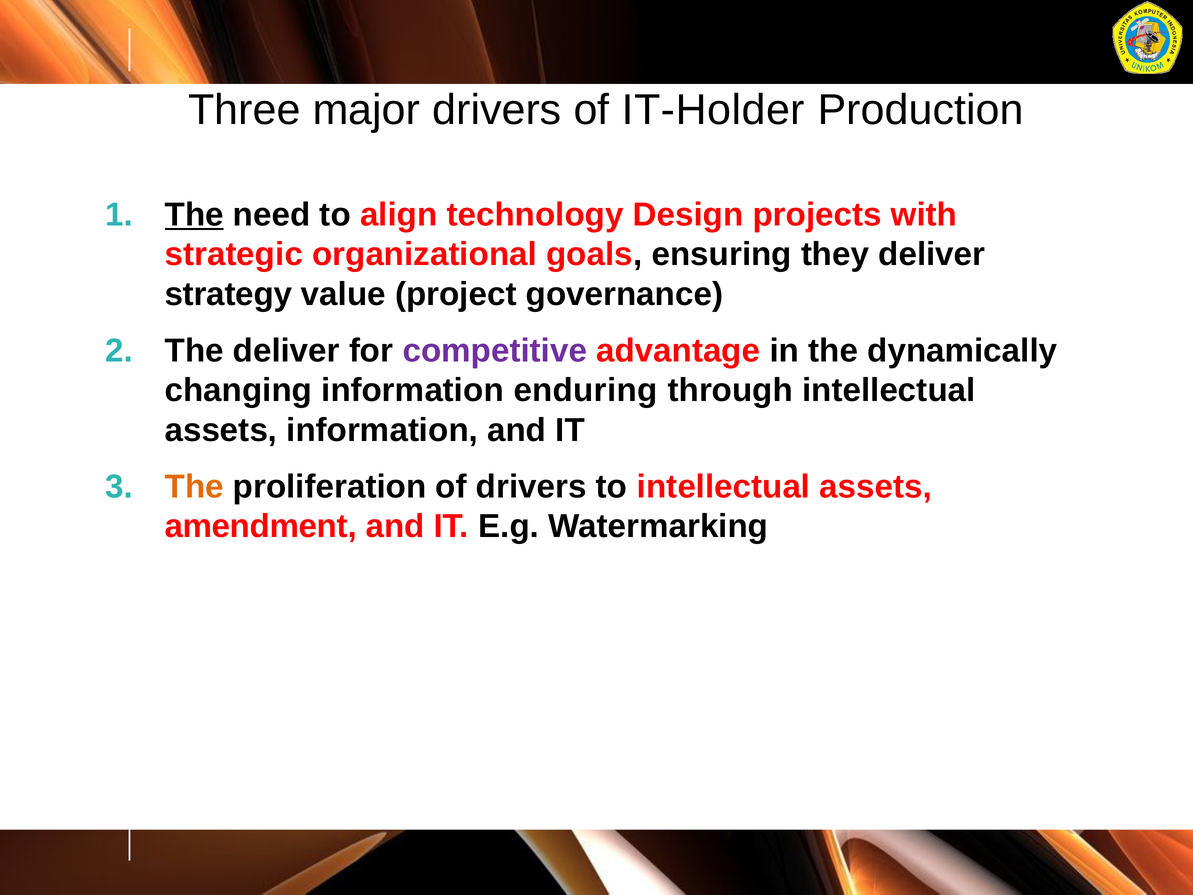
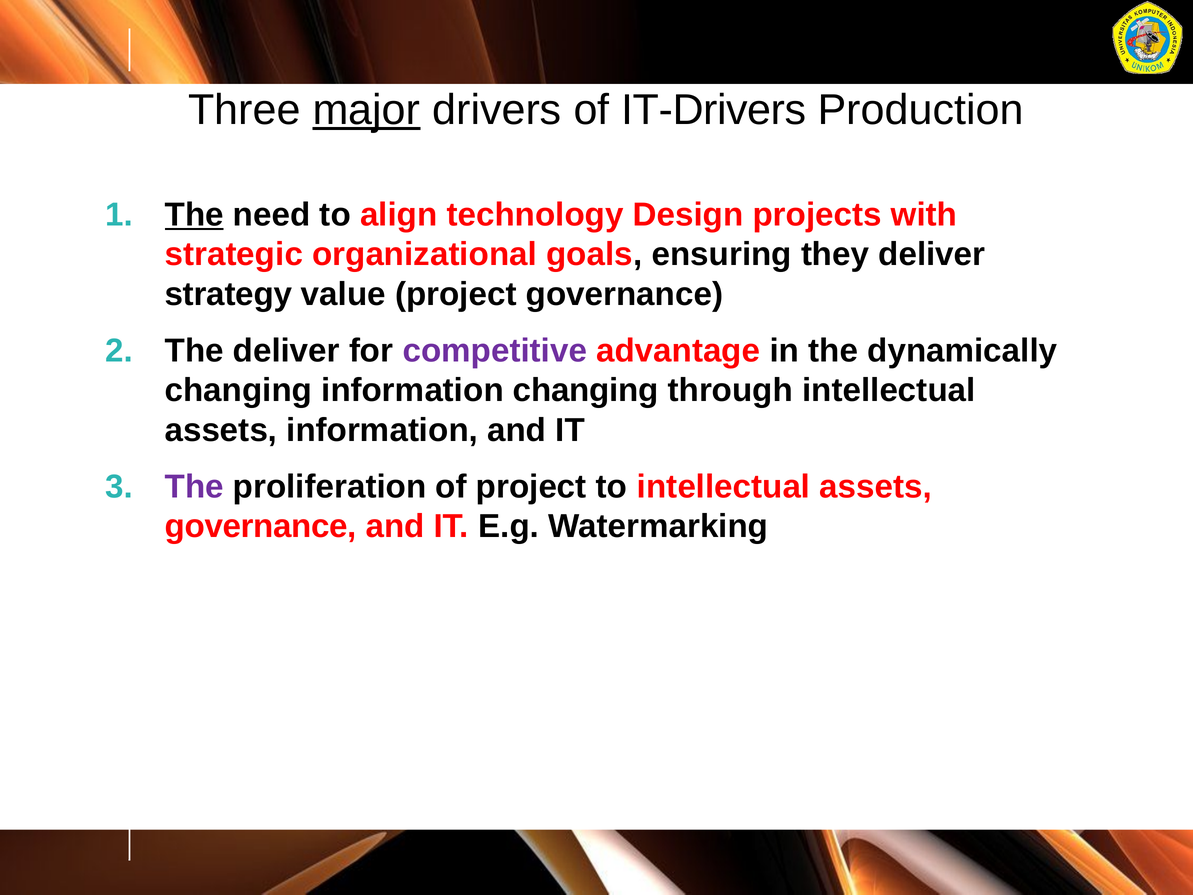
major underline: none -> present (366, 110)
IT-Holder: IT-Holder -> IT-Drivers (714, 110)
information enduring: enduring -> changing (586, 390)
The colour: orange -> purple (194, 486)
of drivers: drivers -> project (531, 486)
amendment: amendment -> governance (261, 526)
